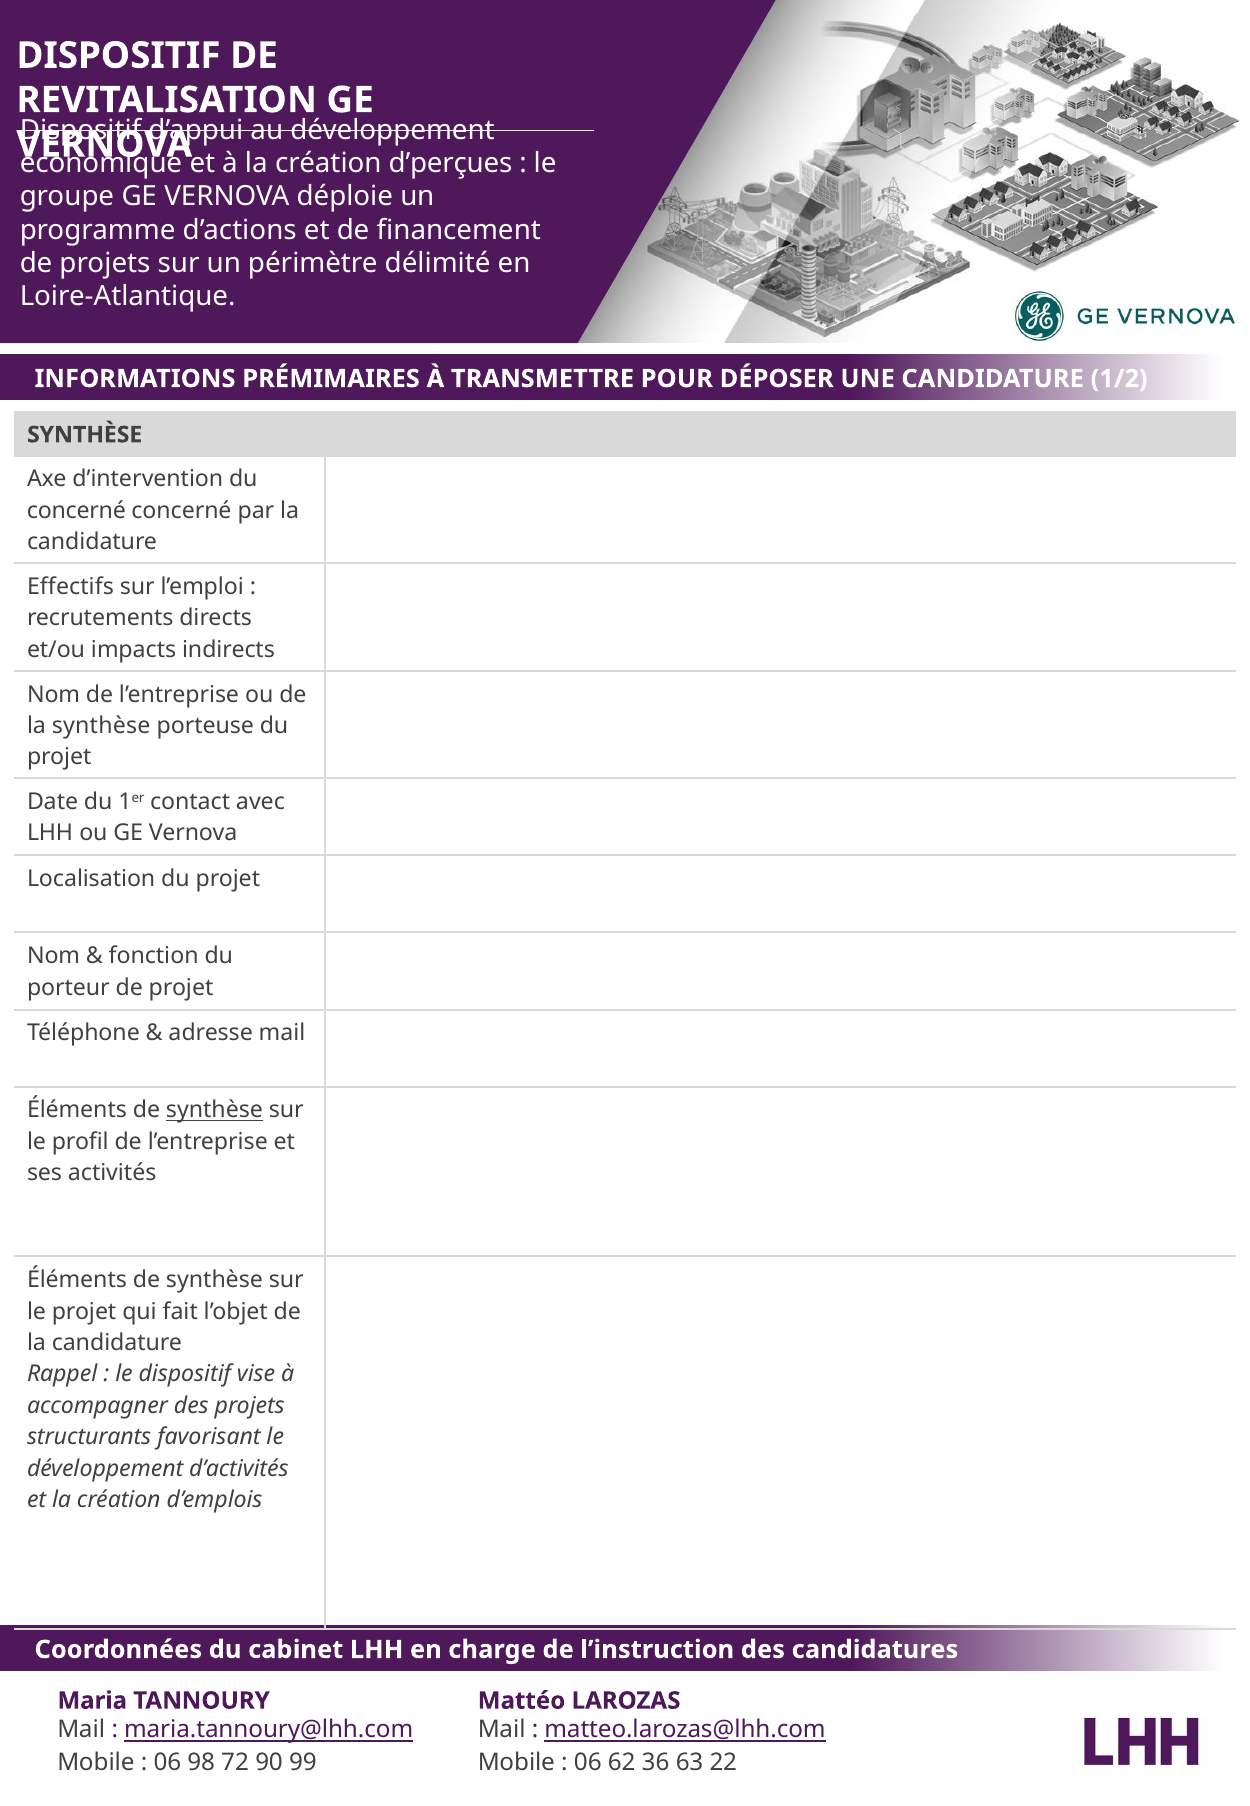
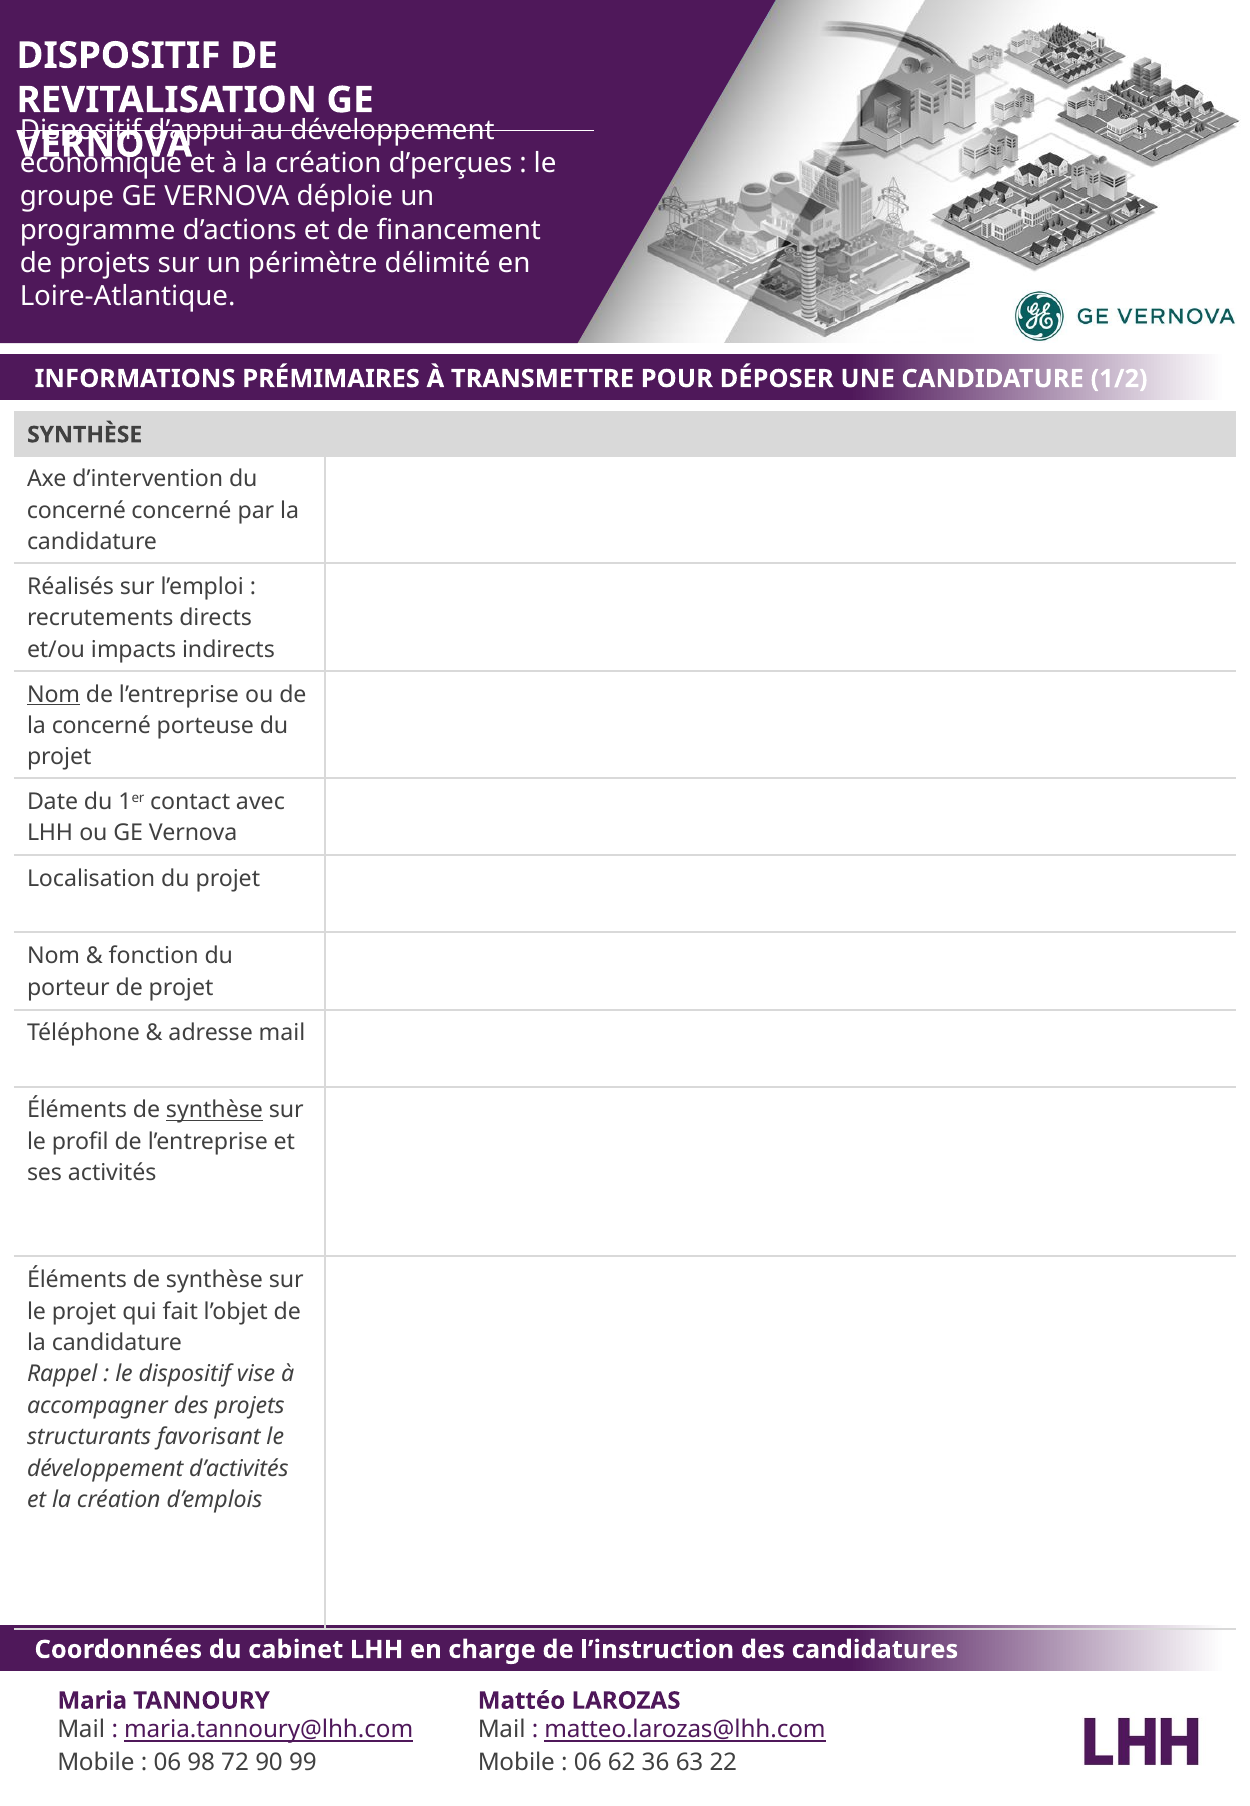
Effectifs: Effectifs -> Réalisés (71, 587)
Nom underline: none -> present (54, 694)
la synthèse: synthèse -> concerné (101, 726)
